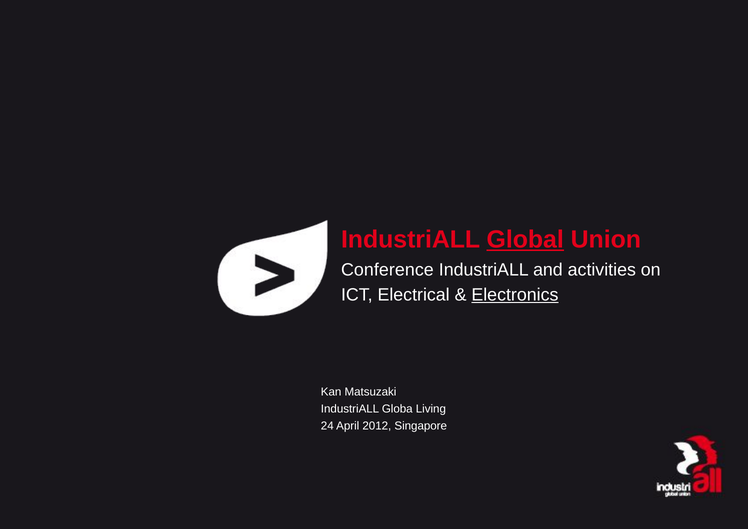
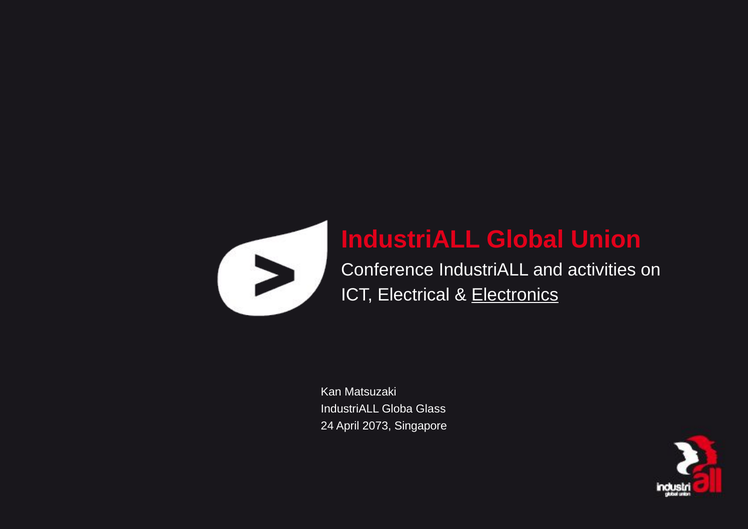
Global underline: present -> none (525, 239)
Living: Living -> Glass (431, 409)
2012: 2012 -> 2073 (377, 426)
